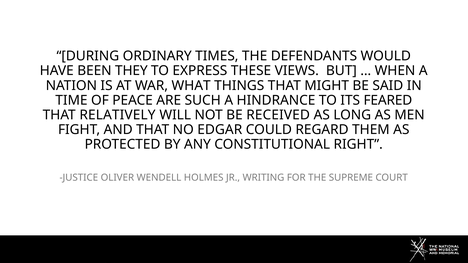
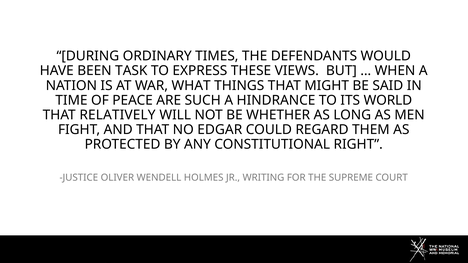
THEY: THEY -> TASK (131, 71)
FEARED: FEARED -> WORLD (388, 100)
RECEIVED: RECEIVED -> WHETHER (278, 115)
